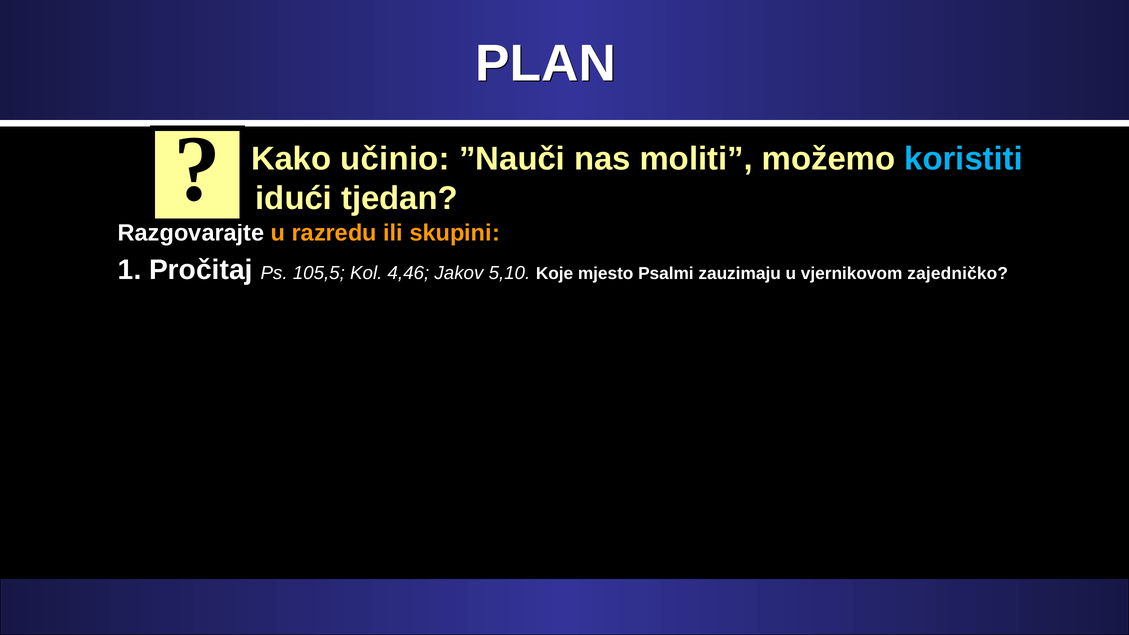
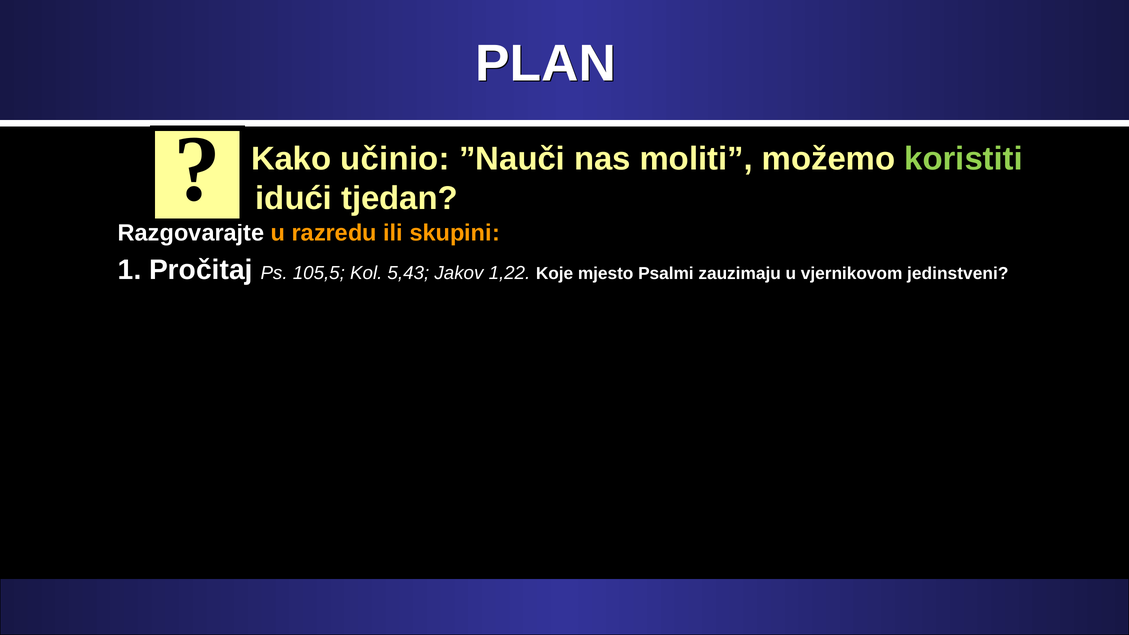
koristiti colour: light blue -> light green (964, 159)
4,46: 4,46 -> 5,43 (408, 273)
5,10: 5,10 -> 1,22 (509, 273)
zajedničko: zajedničko -> jedinstveni (958, 274)
